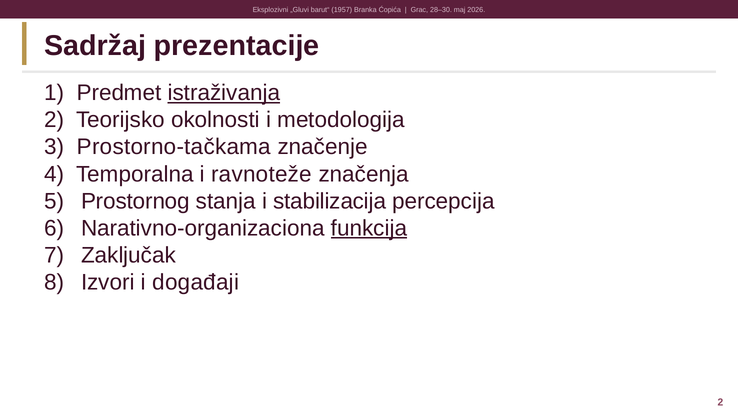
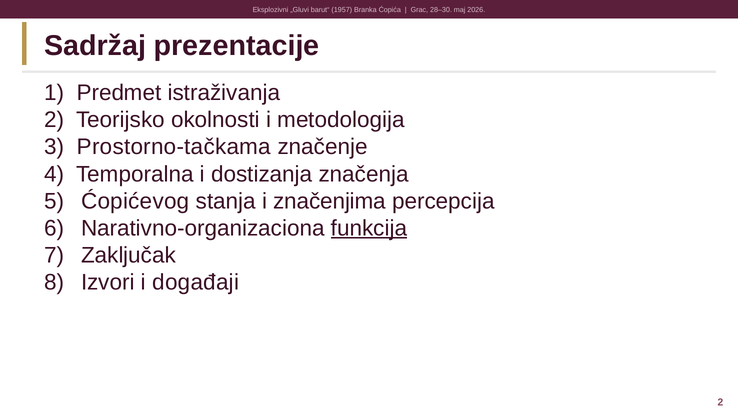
istraživanja underline: present -> none (224, 93)
ravnoteže: ravnoteže -> dostizanja (262, 174)
Prostornog: Prostornog -> Ćopićevog (135, 201)
stabilizacija: stabilizacija -> značenjima (330, 201)
